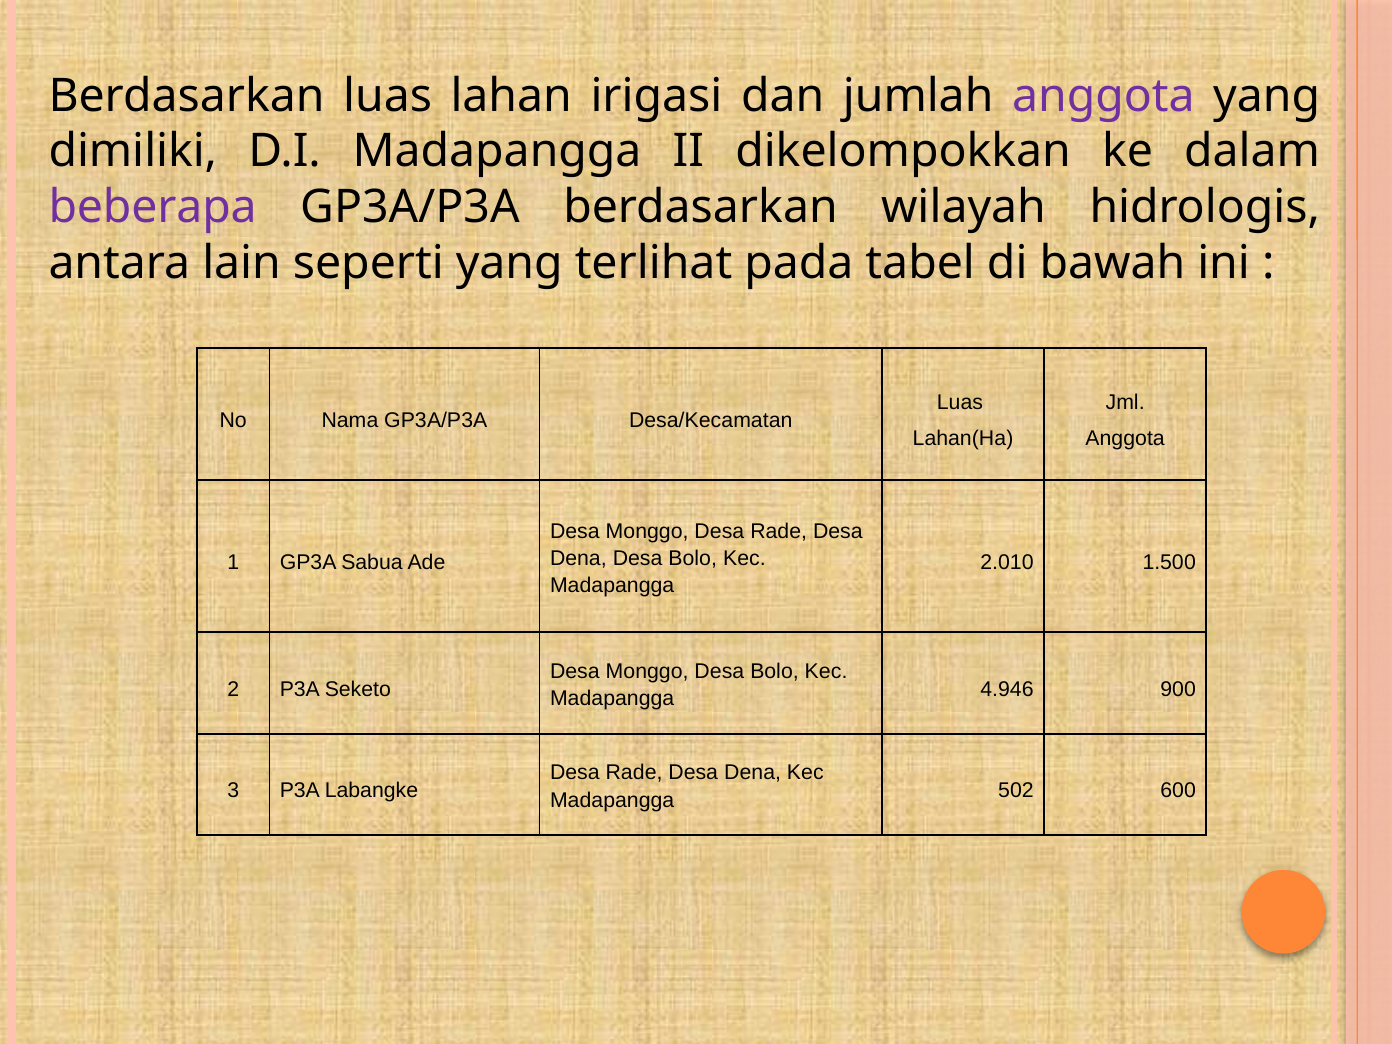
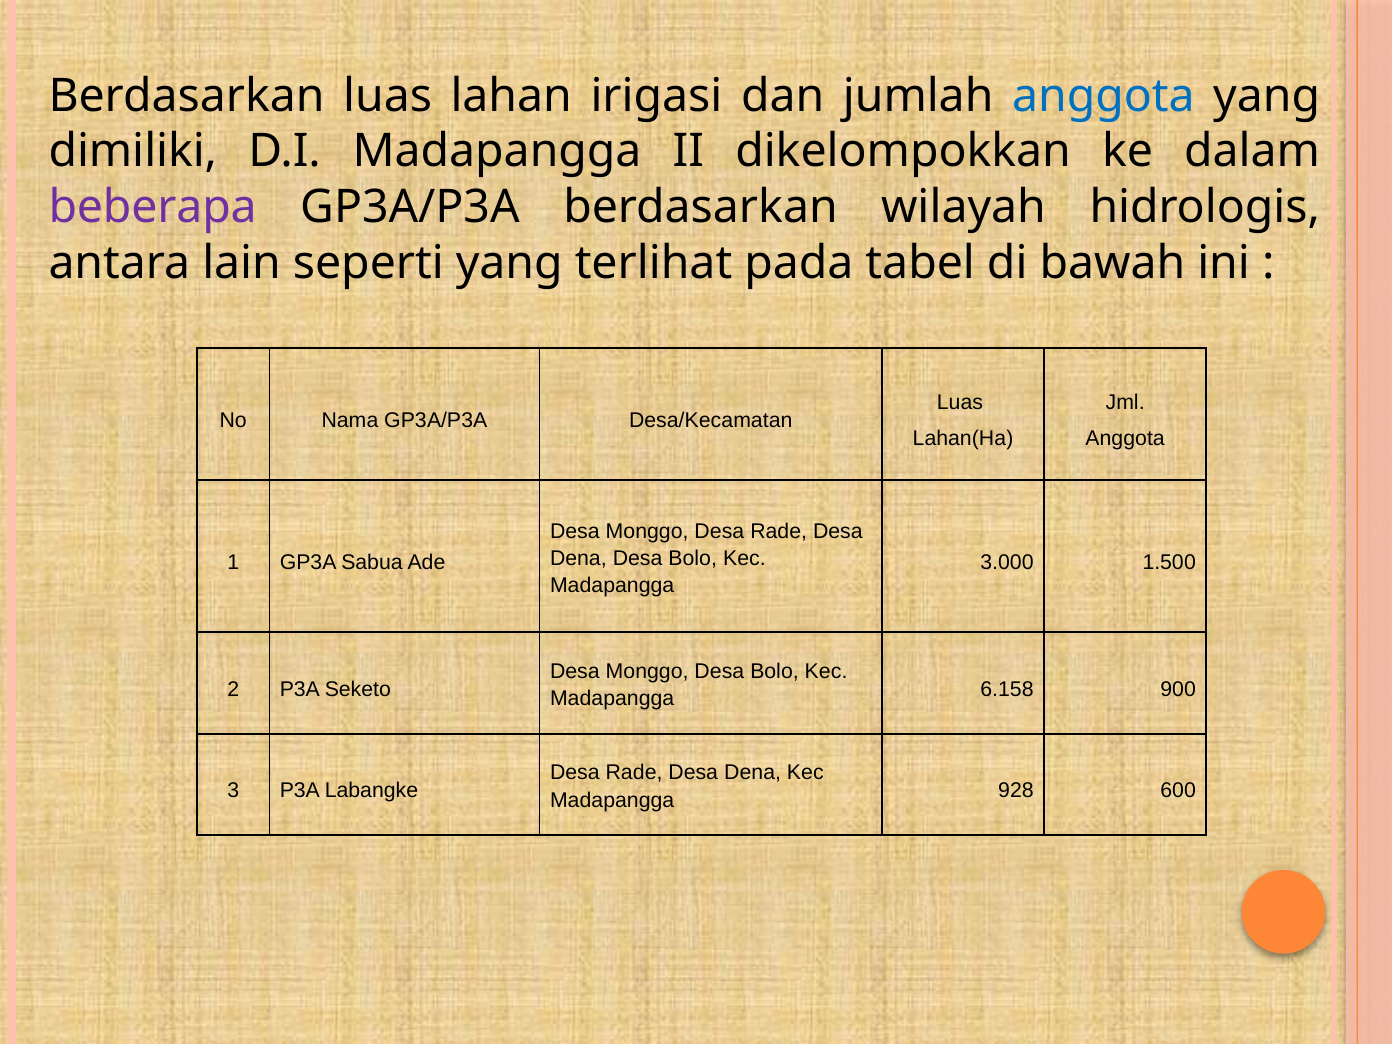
anggota colour: purple -> blue (1103, 96)
2.010: 2.010 -> 3.000 (1007, 563)
4.946: 4.946 -> 6.158 (1007, 689)
502: 502 -> 928 (1016, 791)
